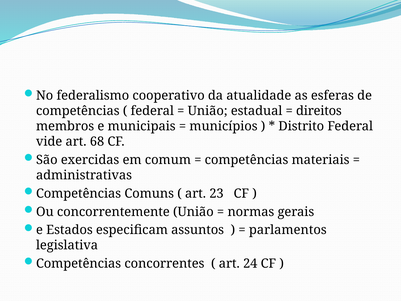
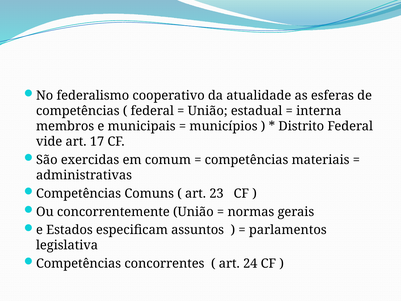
direitos: direitos -> interna (319, 111)
68: 68 -> 17 (97, 142)
